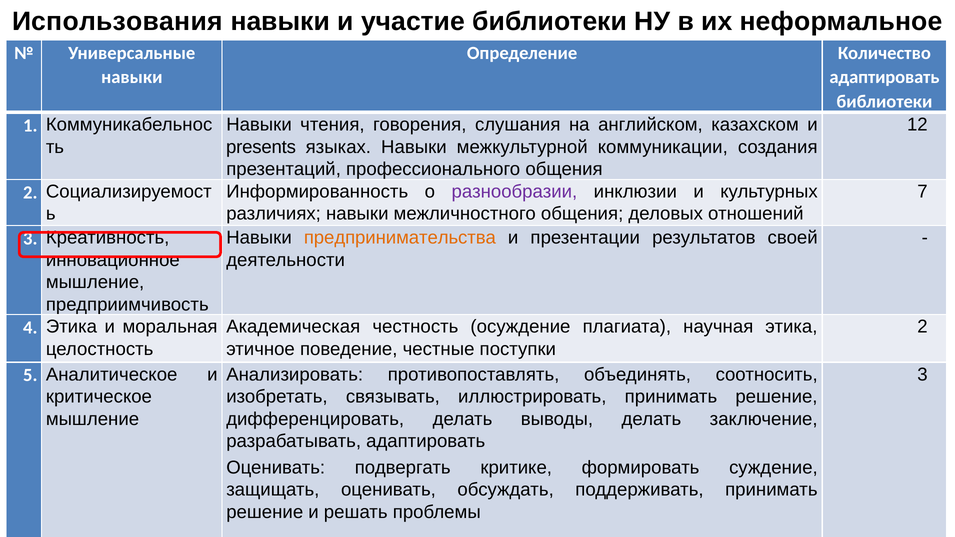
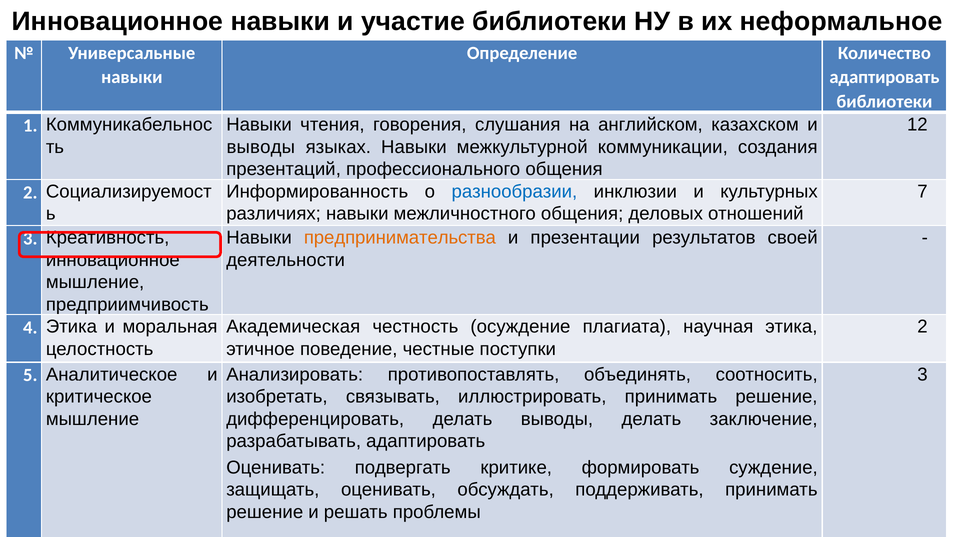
Использования: Использования -> Инновационное (117, 22)
presents: presents -> выводы (261, 147)
разнообразии colour: purple -> blue (514, 192)
